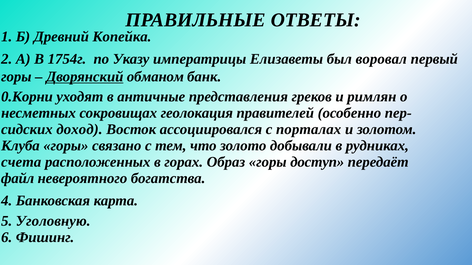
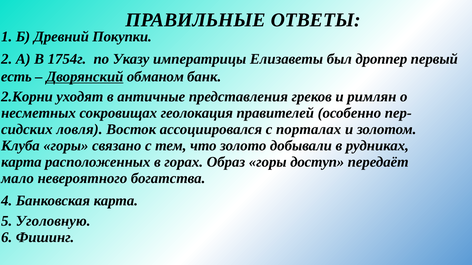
Копейка: Копейка -> Покупки (122, 37)
воровал: воровал -> дроппер (381, 59)
горы: горы -> есть (16, 77)
0.Корни: 0.Корни -> 2.Корни (27, 97)
доход: доход -> ловля (79, 130)
счета: счета -> карта (21, 162)
файл: файл -> мало (17, 179)
